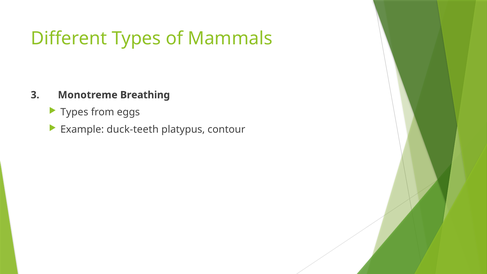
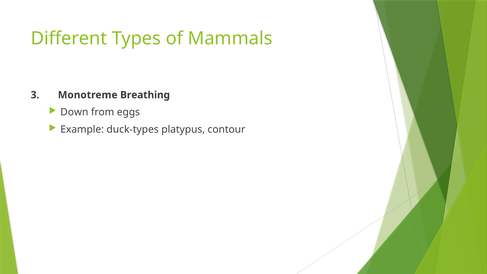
Types: Types -> Down (74, 112)
duck-teeth: duck-teeth -> duck-types (133, 129)
